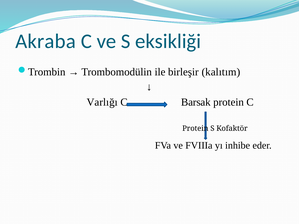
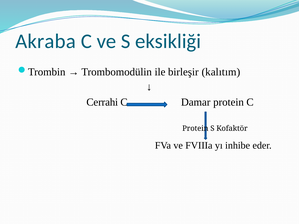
Varlığı: Varlığı -> Cerrahi (102, 102)
Barsak: Barsak -> Damar (196, 102)
